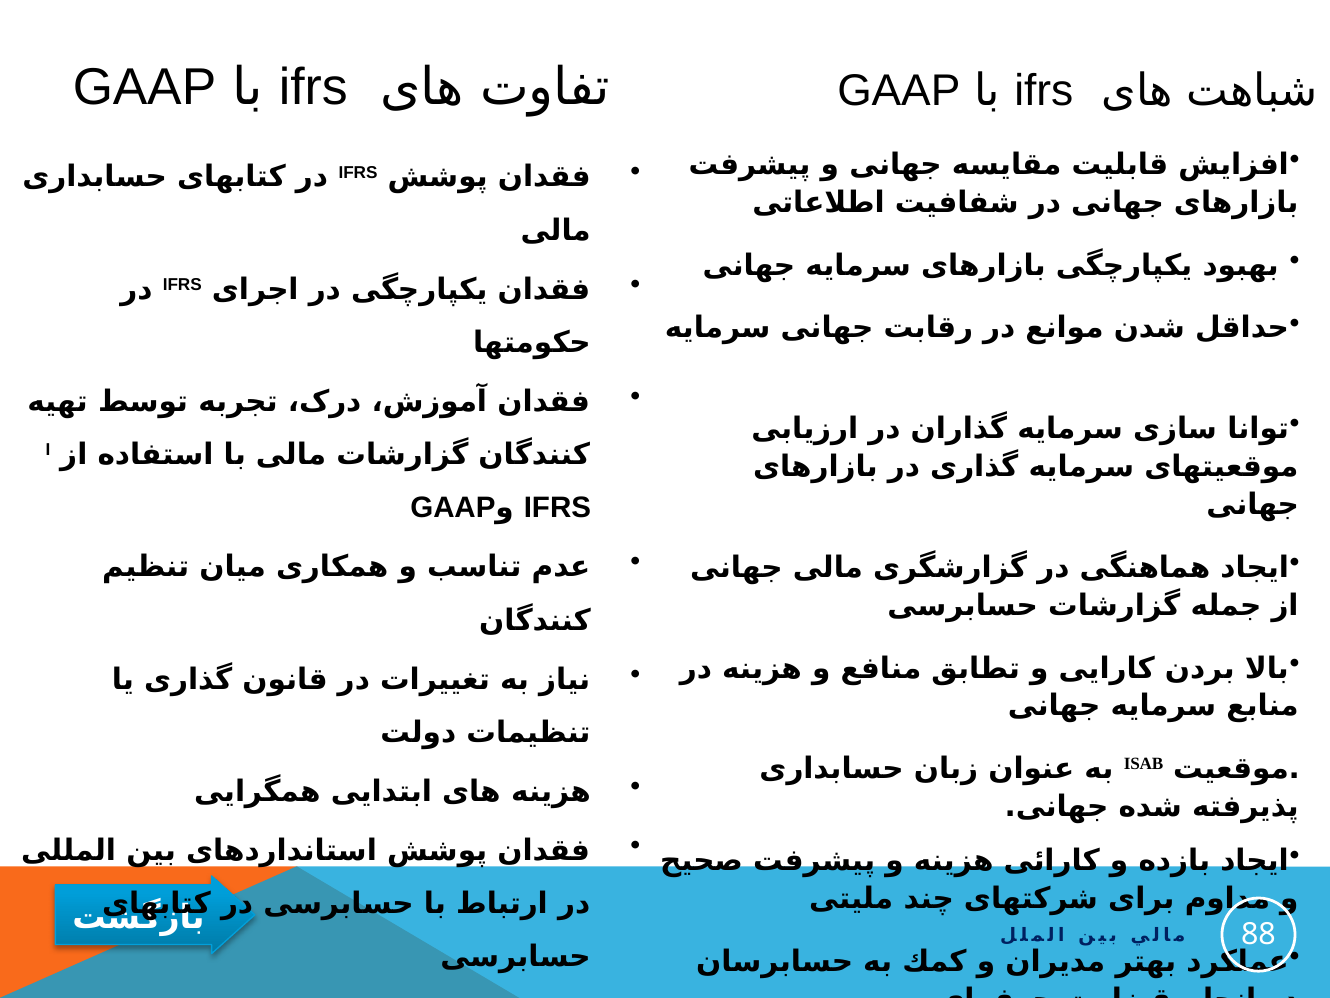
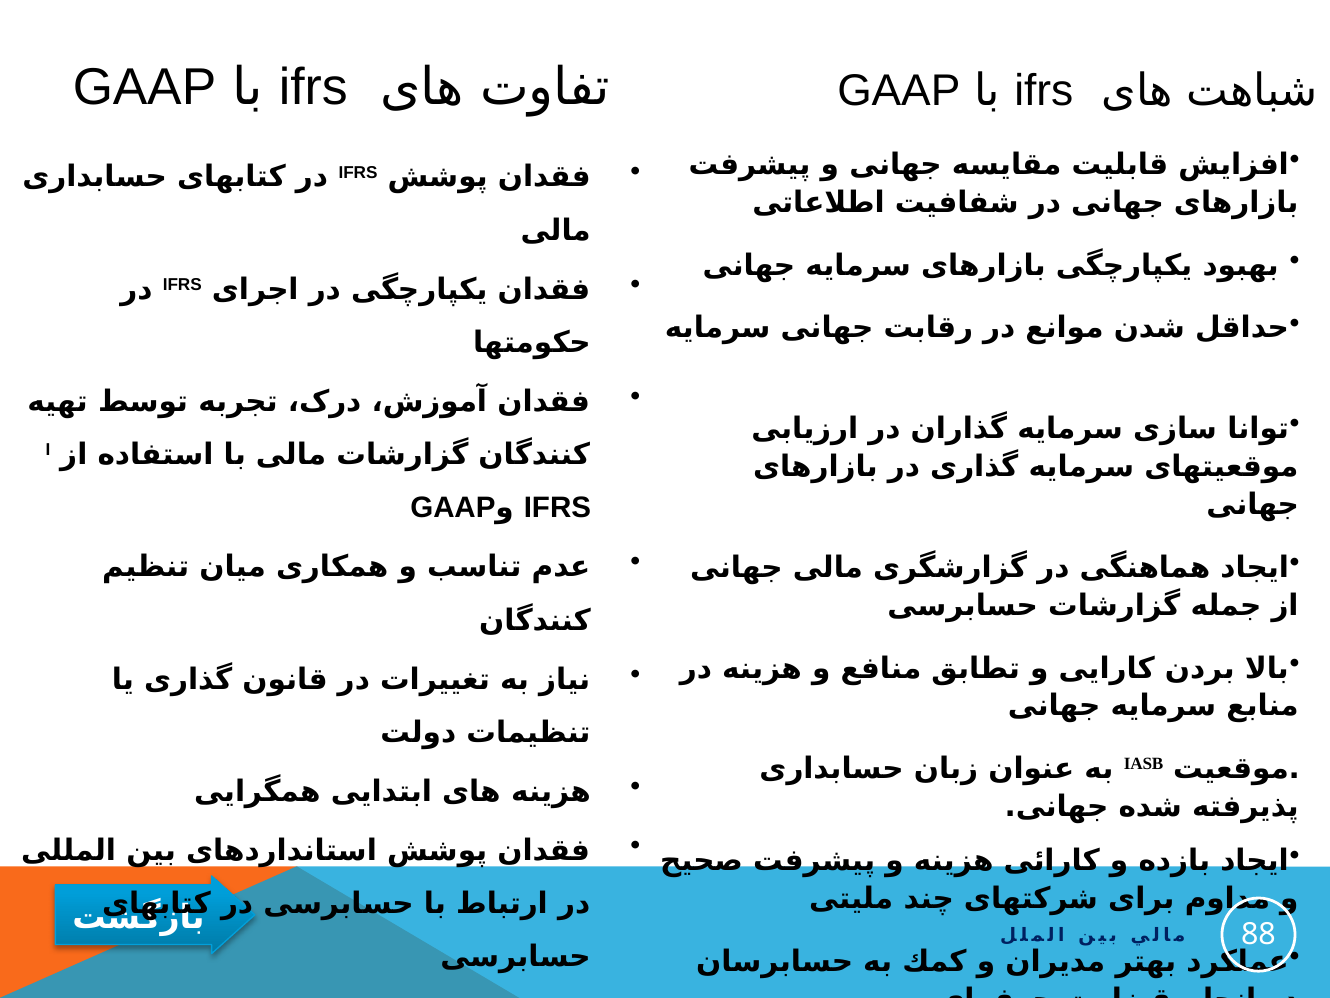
ISAB: ISAB -> IASB (1144, 764)
